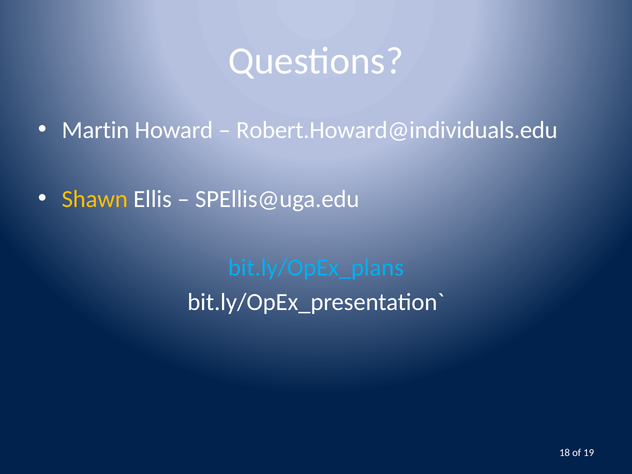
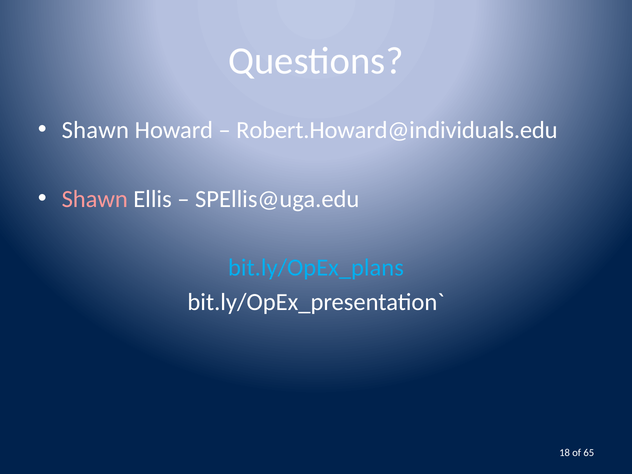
Martin: Martin -> Shawn (95, 130)
Shawn colour: yellow -> pink (95, 199)
19: 19 -> 65 (589, 453)
